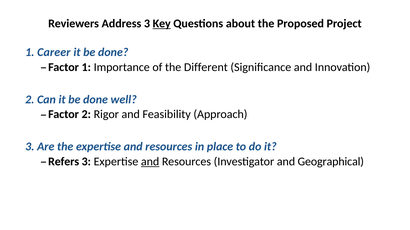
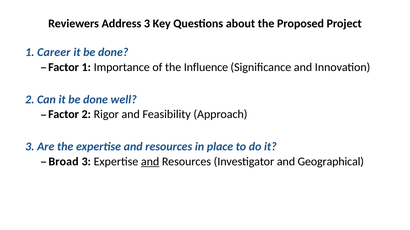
Key underline: present -> none (162, 24)
Different: Different -> Influence (206, 68)
Refers: Refers -> Broad (64, 162)
